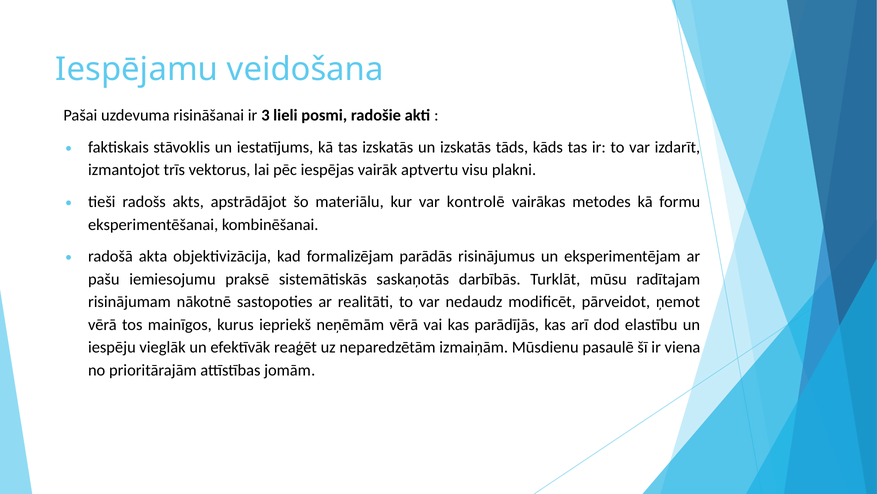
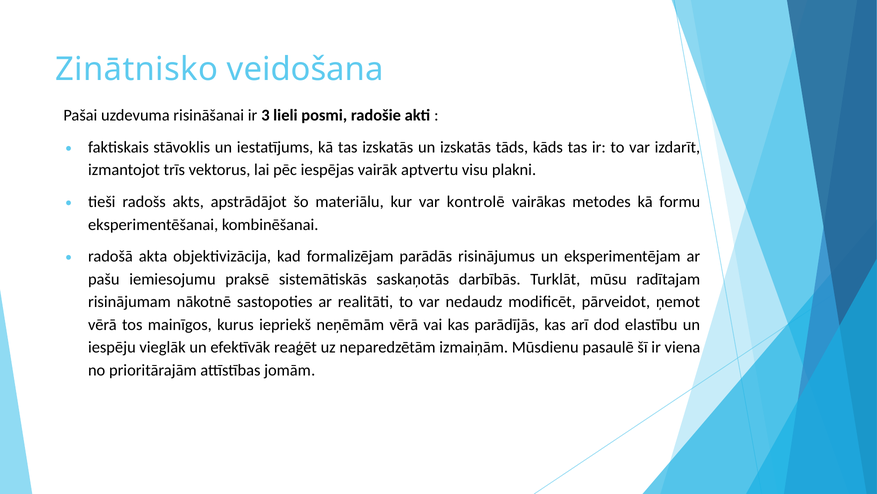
Iespējamu: Iespējamu -> Zinātnisko (137, 69)
